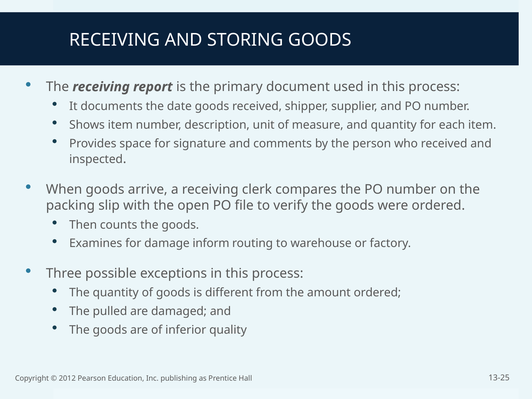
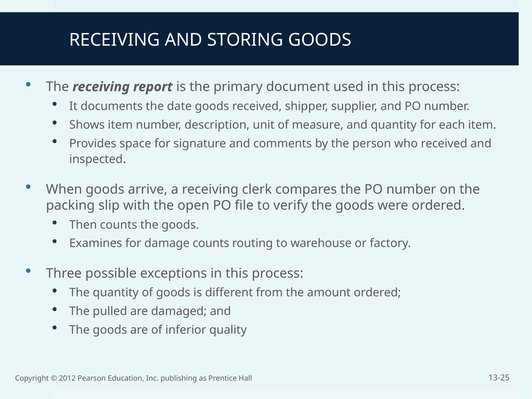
damage inform: inform -> counts (211, 243)
